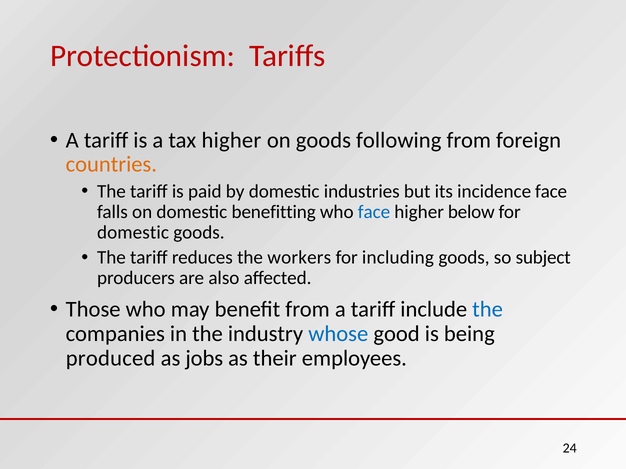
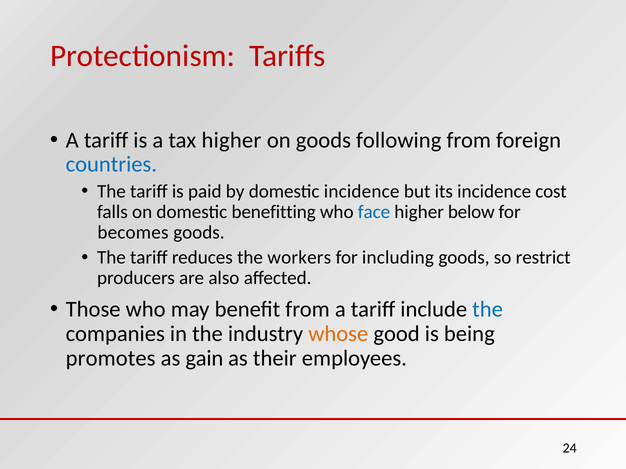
countries colour: orange -> blue (111, 165)
domestic industries: industries -> incidence (362, 192)
incidence face: face -> cost (551, 192)
domestic: domestic -> becomes (133, 233)
subject: subject -> restrict (543, 258)
whose colour: blue -> orange (338, 334)
produced: produced -> promotes (111, 359)
jobs: jobs -> gain (204, 359)
